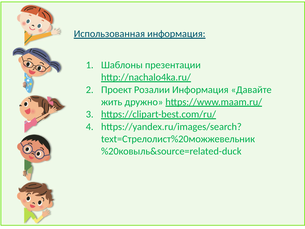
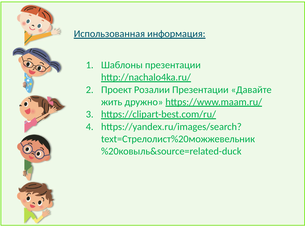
Розалии Информация: Информация -> Презентации (200, 90)
